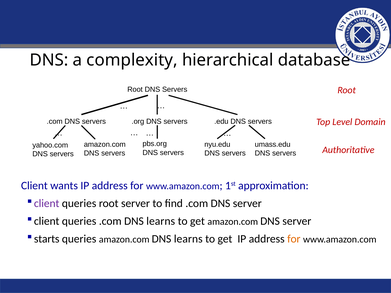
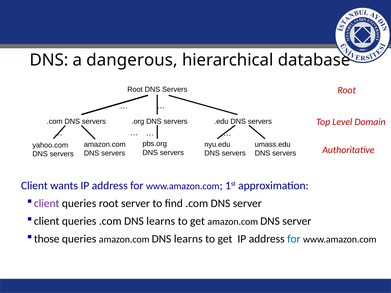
complexity: complexity -> dangerous (132, 60)
starts: starts -> those (47, 239)
for colour: orange -> blue (294, 239)
